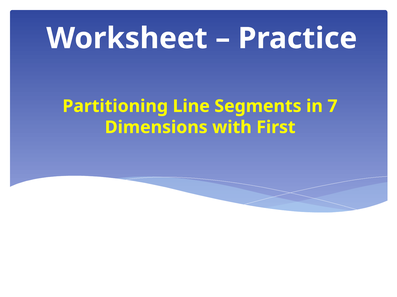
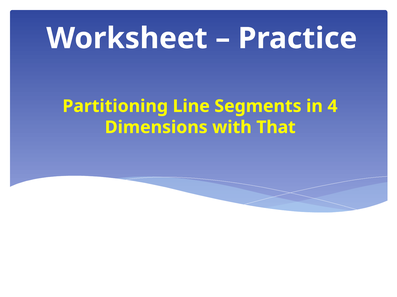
7: 7 -> 4 (332, 106)
First: First -> That (276, 128)
